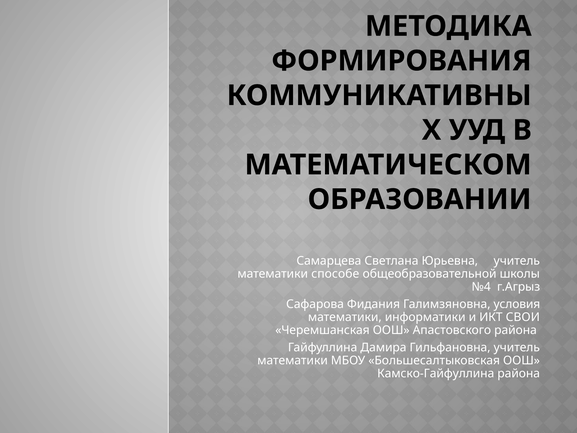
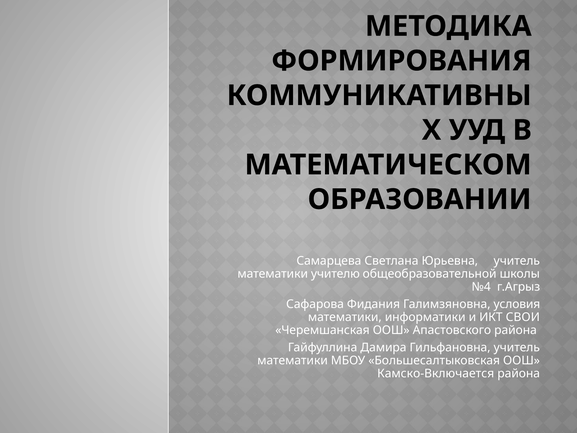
способе: способе -> учителю (335, 274)
Камско-Гайфуллина: Камско-Гайфуллина -> Камско-Включается (436, 373)
